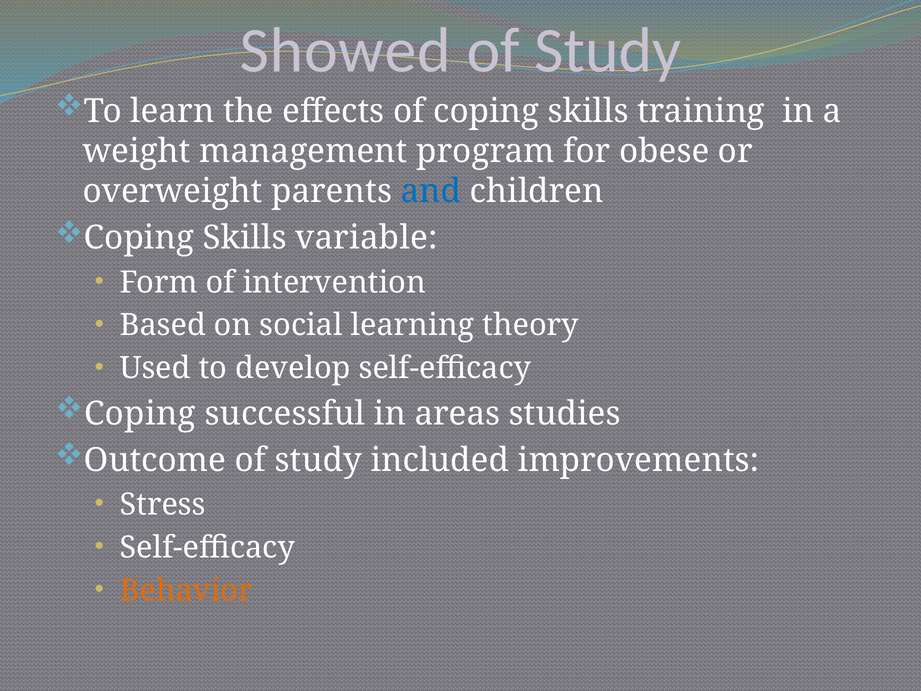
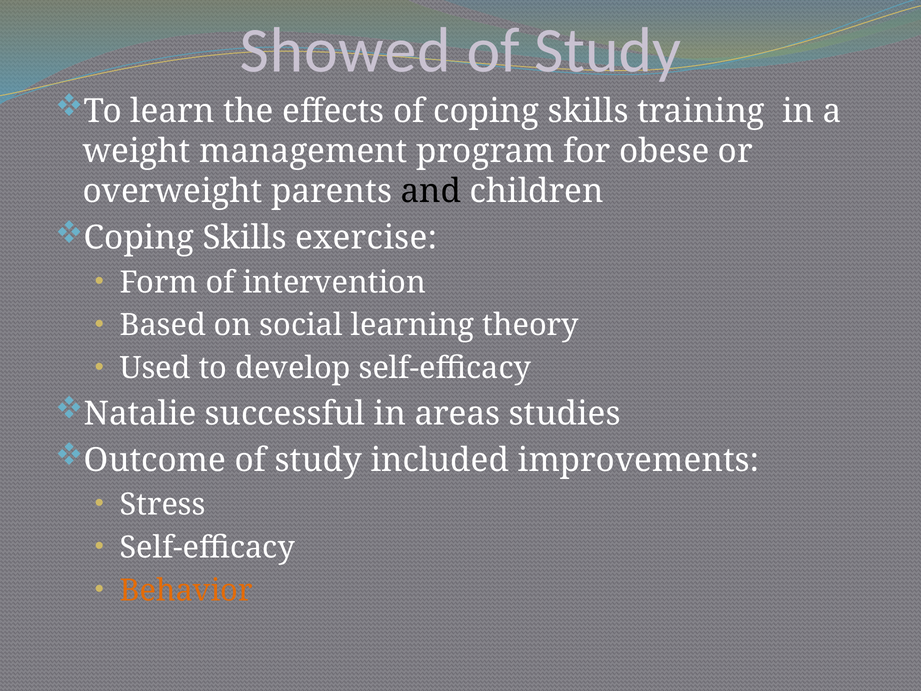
and colour: blue -> black (431, 191)
variable: variable -> exercise (366, 238)
Coping: Coping -> Natalie (140, 413)
